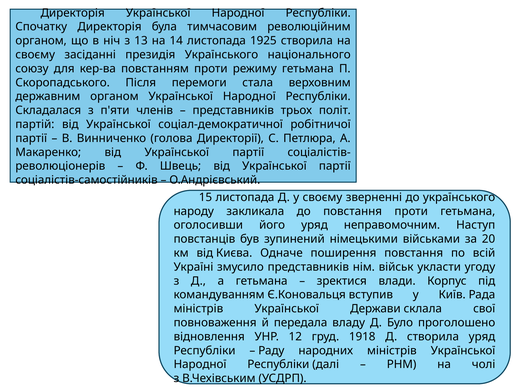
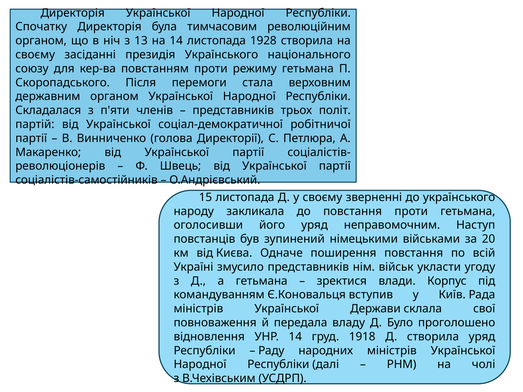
1925: 1925 -> 1928 (263, 41)
УНР 12: 12 -> 14 (295, 337)
